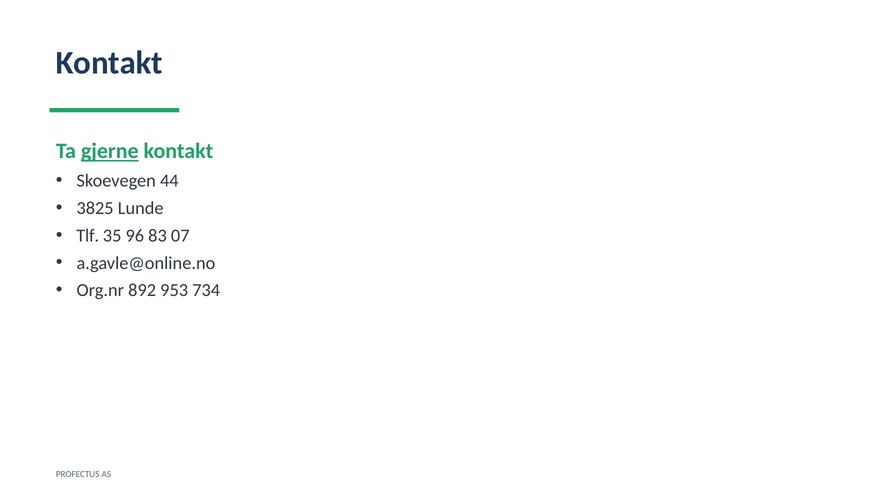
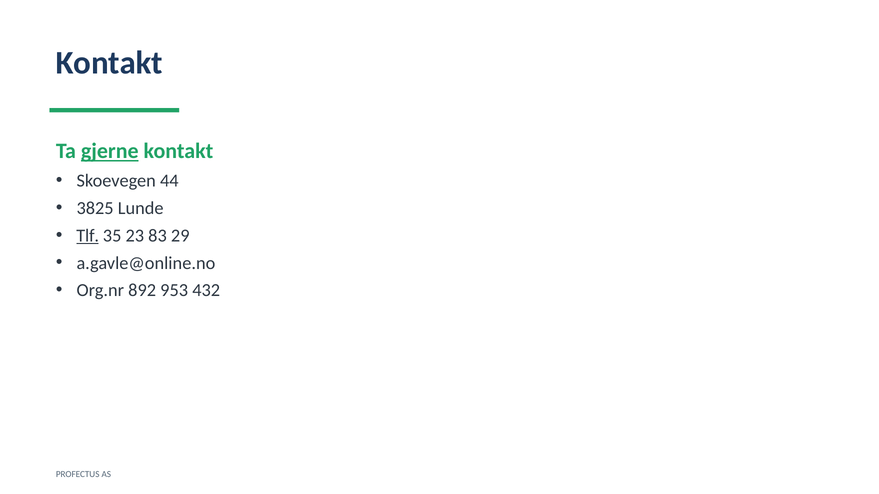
Tlf underline: none -> present (88, 236)
96: 96 -> 23 (135, 236)
07: 07 -> 29 (180, 236)
734: 734 -> 432 (206, 291)
